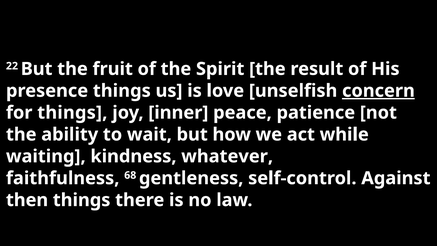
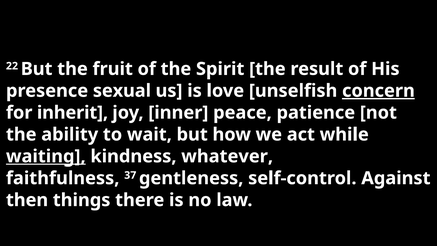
presence things: things -> sexual (122, 91)
for things: things -> inherit (72, 113)
waiting underline: none -> present (46, 156)
68: 68 -> 37 (130, 175)
